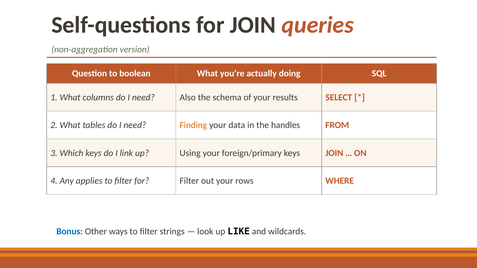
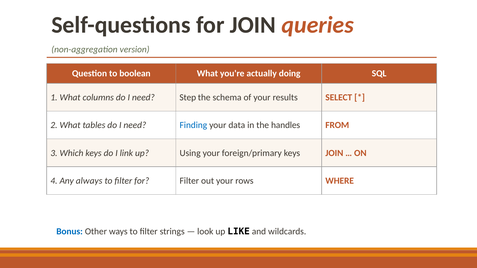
Also: Also -> Step (188, 98)
Finding colour: orange -> blue (193, 125)
applies: applies -> always (89, 181)
